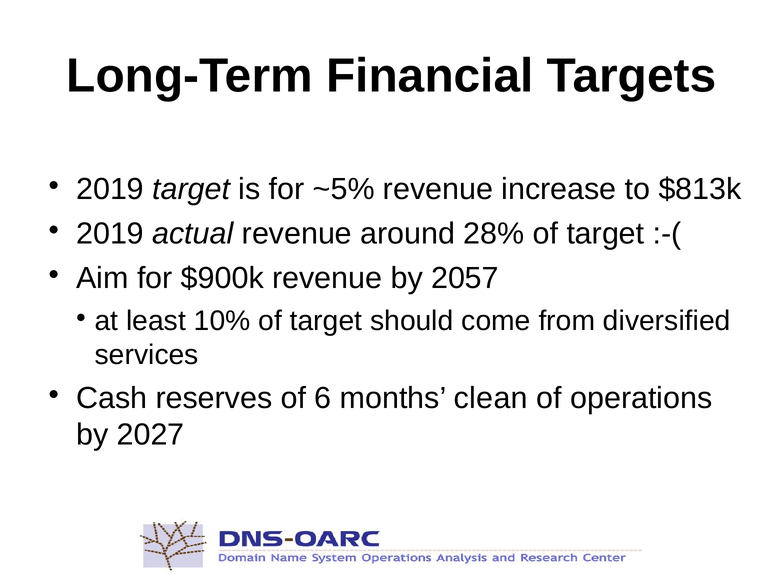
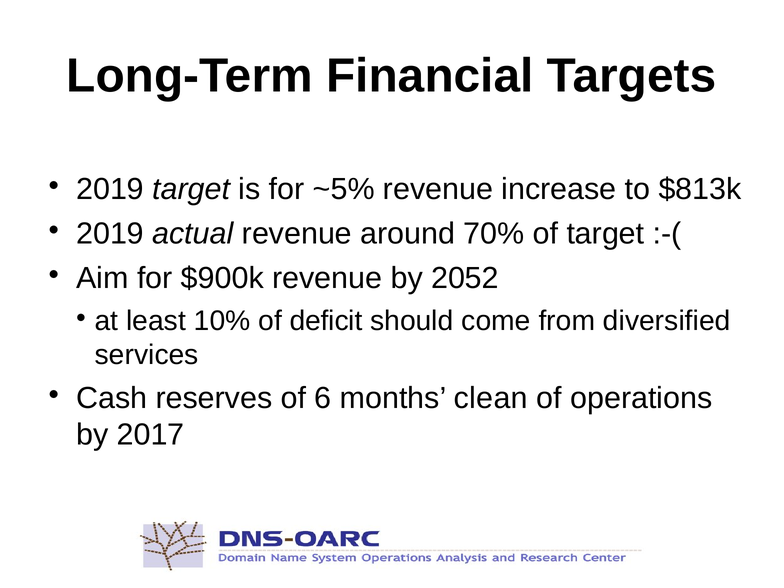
28%: 28% -> 70% (494, 234)
2057: 2057 -> 2052 (465, 278)
10% of target: target -> deficit (326, 321)
2027: 2027 -> 2017 (151, 435)
